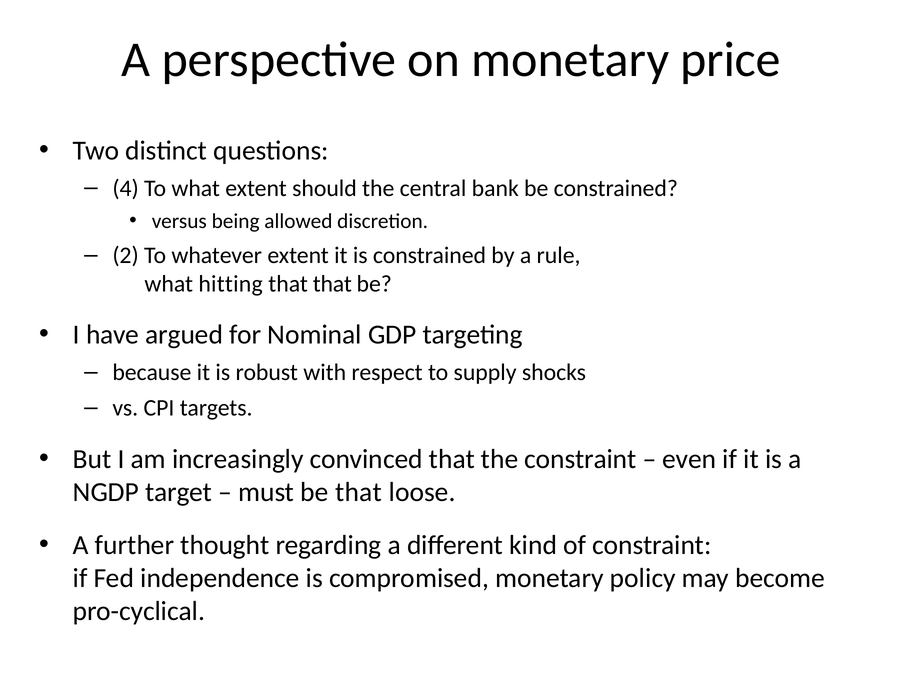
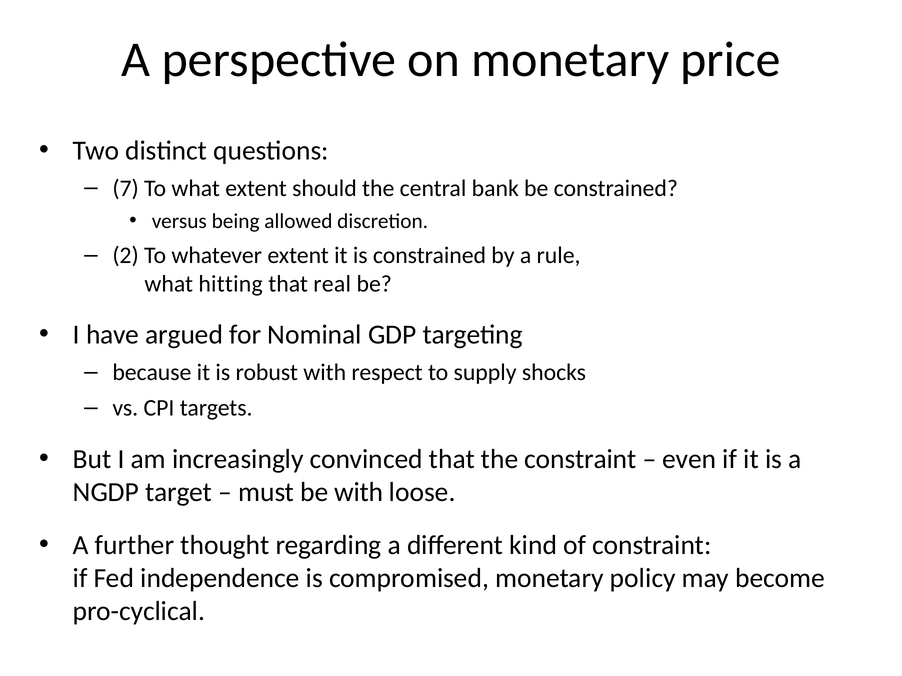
4: 4 -> 7 (126, 188)
that that: that -> real (332, 284)
be that: that -> with (359, 492)
